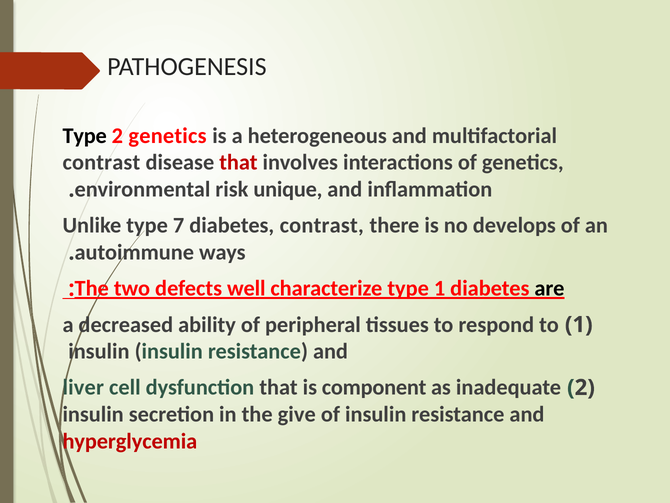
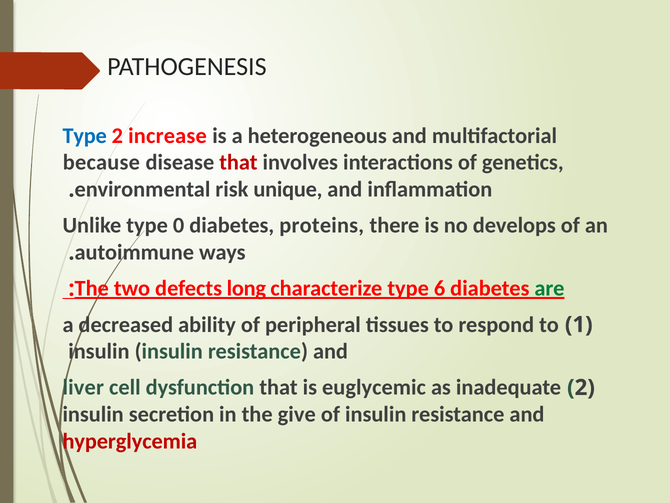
Type colour: black -> blue (85, 136)
2 genetics: genetics -> increase (168, 136)
contrast: contrast -> because (101, 162)
7: 7 -> 0 (179, 225)
diabetes contrast: contrast -> proteins (322, 225)
well: well -> long (246, 288)
type 1: 1 -> 6 (440, 288)
are colour: black -> green (549, 288)
component: component -> euglycemic (374, 387)
